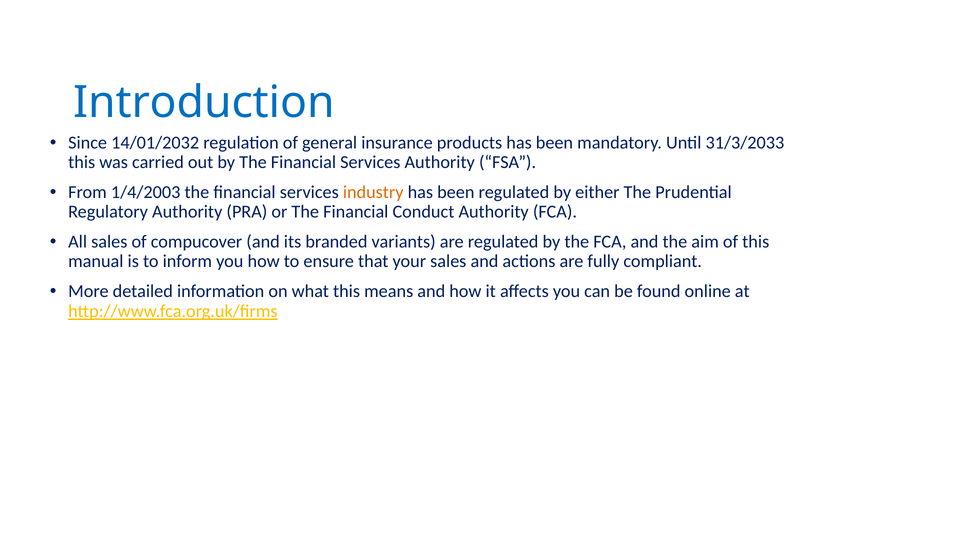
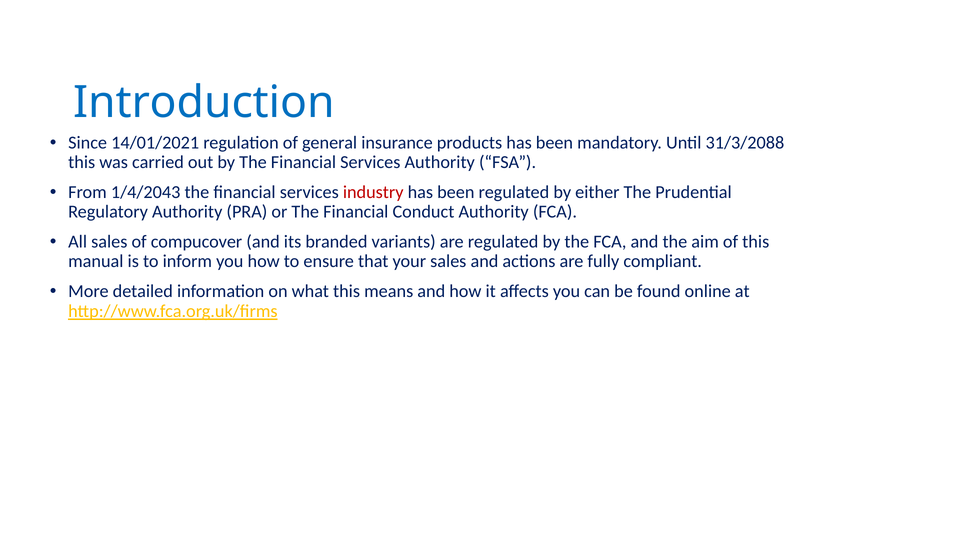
14/01/2032: 14/01/2032 -> 14/01/2021 (155, 143)
31/3/2033: 31/3/2033 -> 31/3/2088 (745, 143)
1/4/2003: 1/4/2003 -> 1/4/2043 (146, 192)
industry colour: orange -> red (373, 192)
